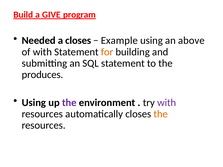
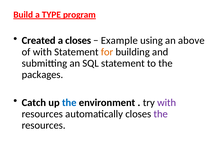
GIVE: GIVE -> TYPE (51, 15)
Needed: Needed -> Created (39, 41)
produces: produces -> packages (42, 75)
Using: Using -> Catch (34, 103)
the colour: purple -> blue (69, 103)
the colour: orange -> purple (161, 114)
